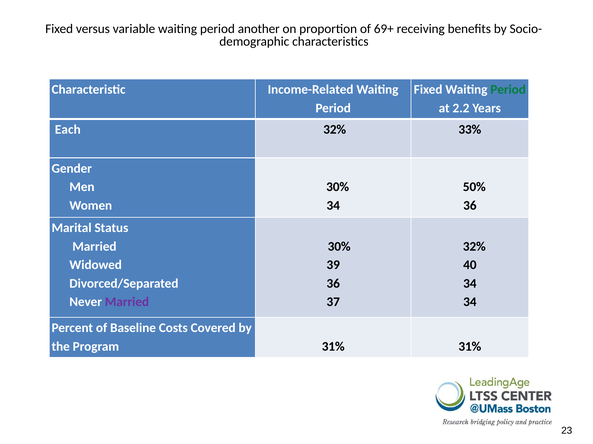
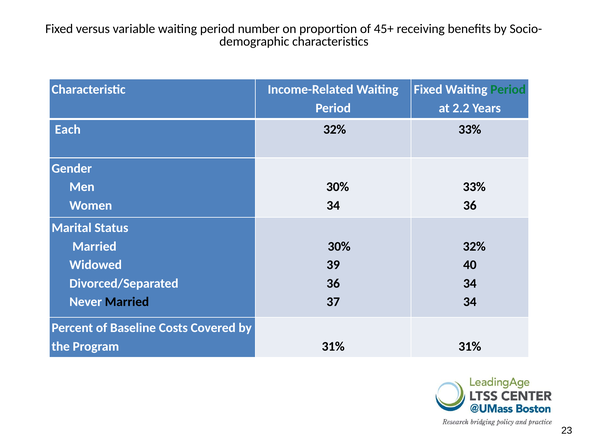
another: another -> number (259, 29)
69+: 69+ -> 45+ (384, 29)
50%: 50% -> 33% (474, 187)
Married colour: purple -> black (127, 302)
